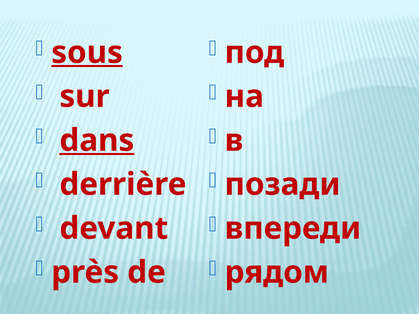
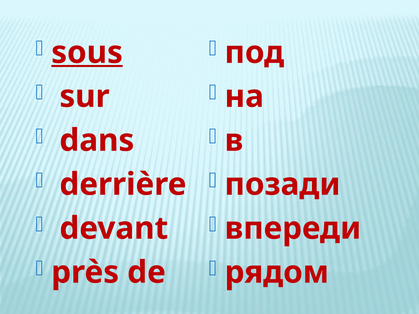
dans underline: present -> none (97, 141)
